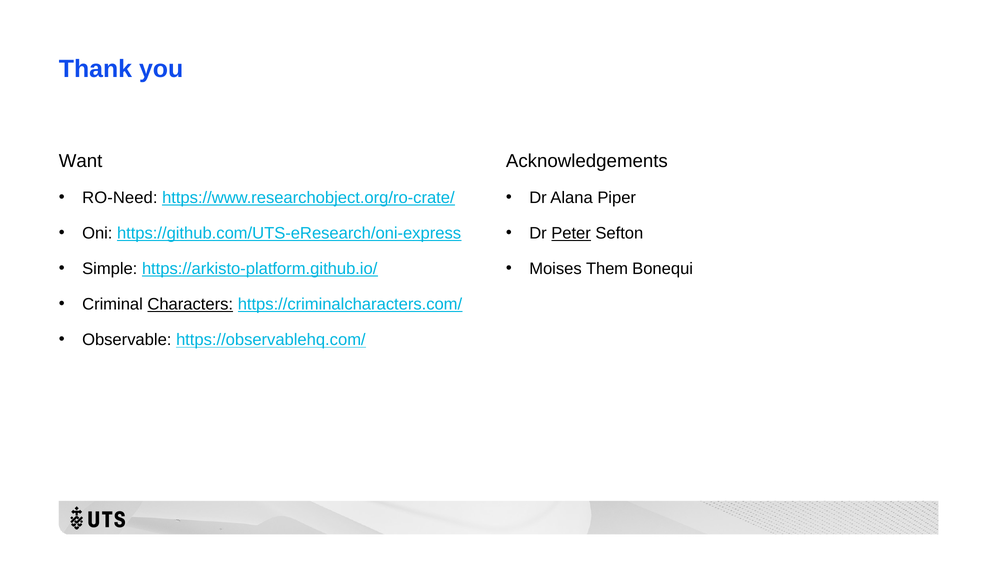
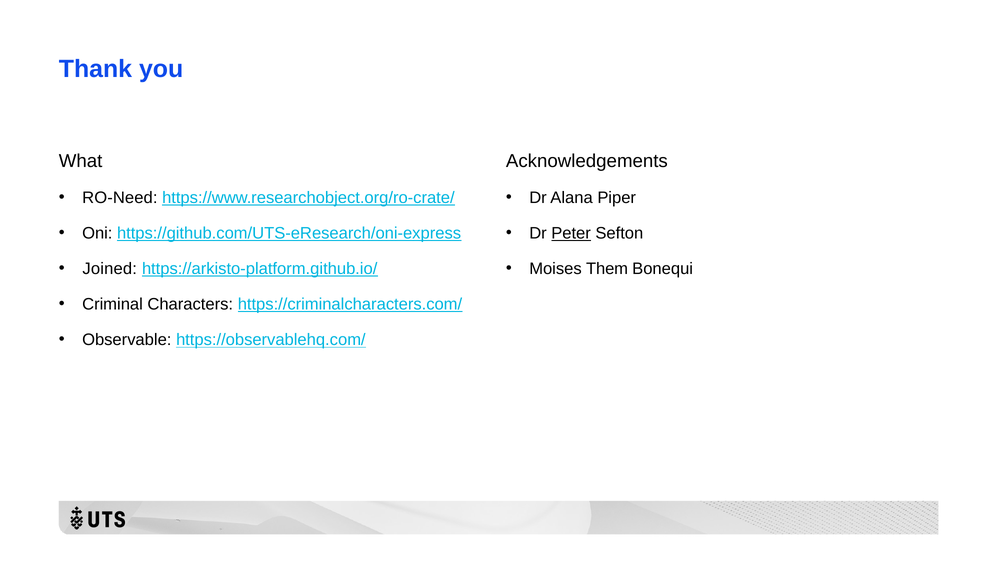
Want: Want -> What (81, 161)
Simple: Simple -> Joined (110, 269)
Characters underline: present -> none (190, 304)
